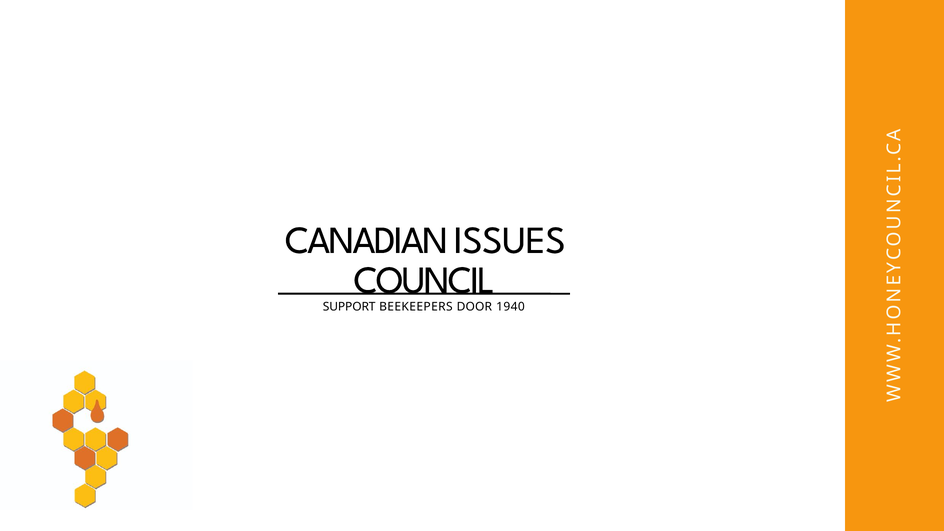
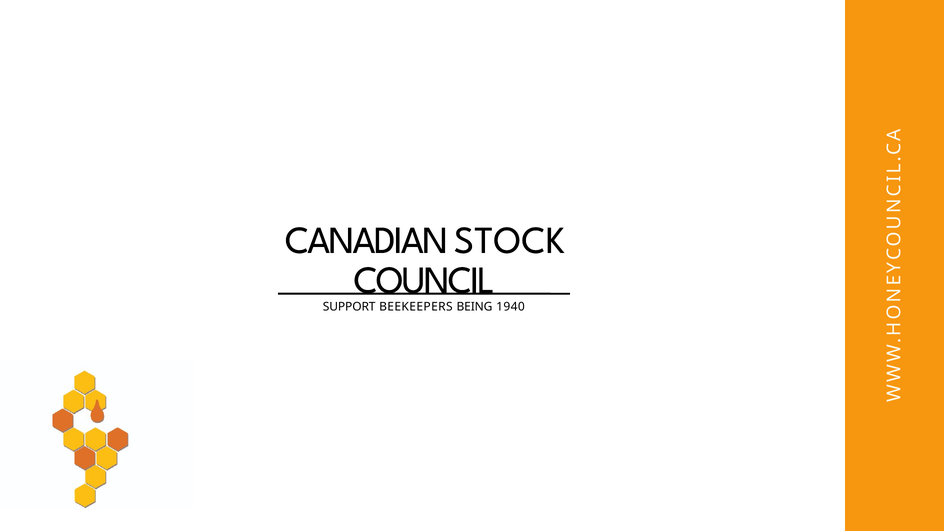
ISSUES: ISSUES -> STOCK (509, 240)
DOOR: DOOR -> BEING (475, 307)
